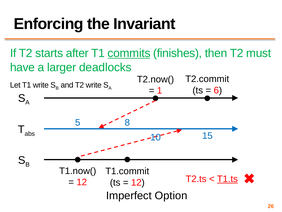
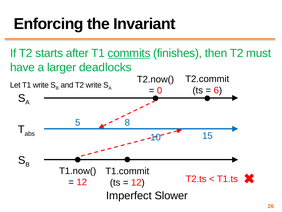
1: 1 -> 0 (160, 90)
T1.ts underline: present -> none (227, 179)
Option: Option -> Slower (171, 195)
